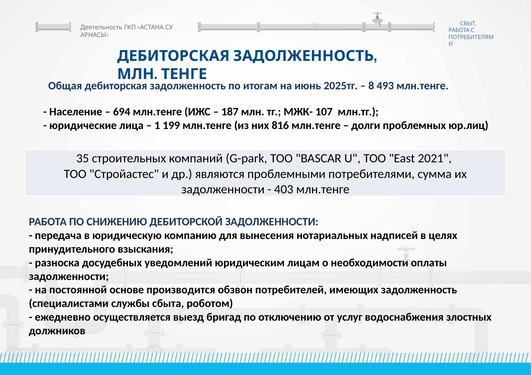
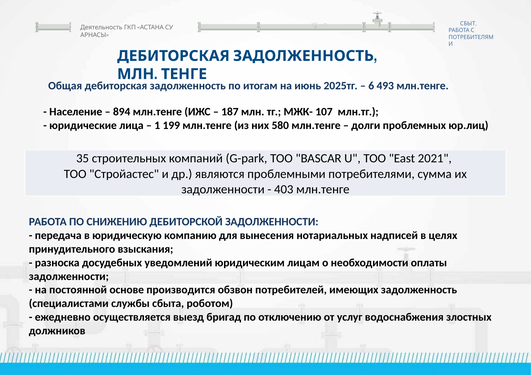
8: 8 -> 6 (371, 86)
694: 694 -> 894 (122, 112)
816: 816 -> 580 (280, 126)
